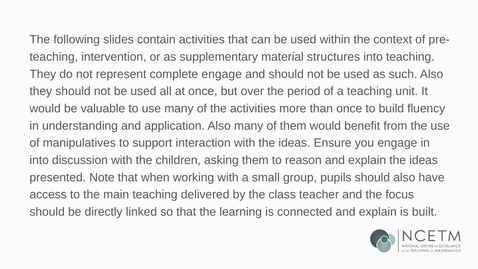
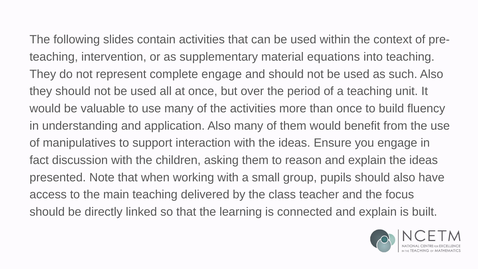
structures: structures -> equations (334, 57)
into: into -> fact (39, 160)
